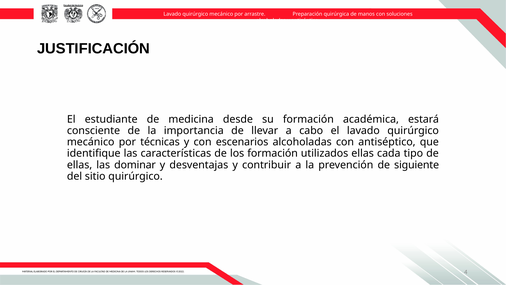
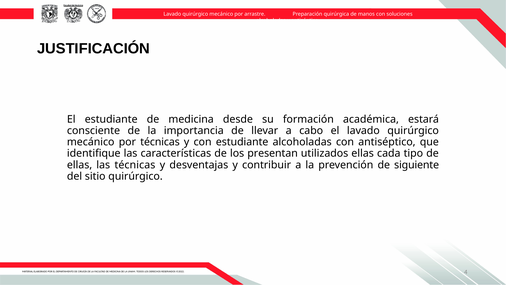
con escenarios: escenarios -> estudiante (242, 142)
los formación: formación -> presentan (273, 153)
las dominar: dominar -> técnicas (135, 165)
